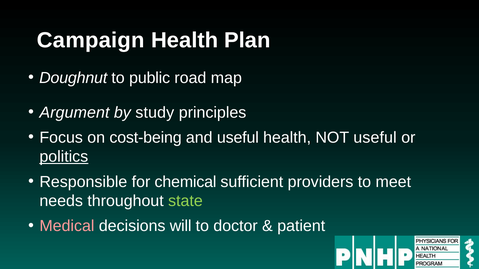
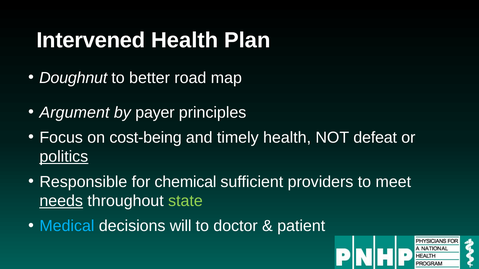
Campaign: Campaign -> Intervened (91, 40)
public: public -> better (150, 78)
study: study -> payer (155, 113)
and useful: useful -> timely (238, 138)
NOT useful: useful -> defeat (375, 138)
needs underline: none -> present (61, 201)
Medical colour: pink -> light blue (67, 226)
